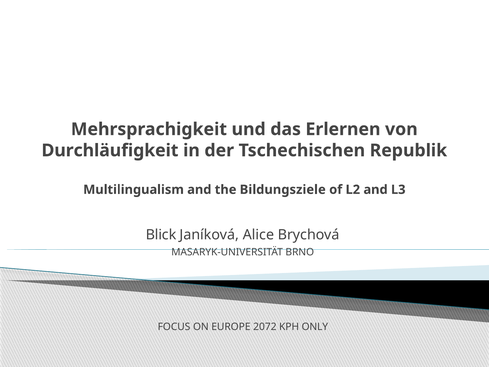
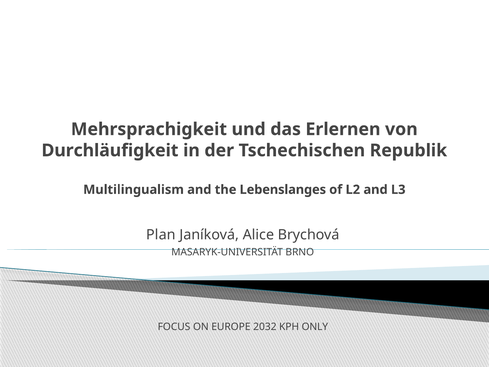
Bildungsziele: Bildungsziele -> Lebenslanges (283, 190)
Blick: Blick -> Plan (161, 235)
2072: 2072 -> 2032 (265, 327)
